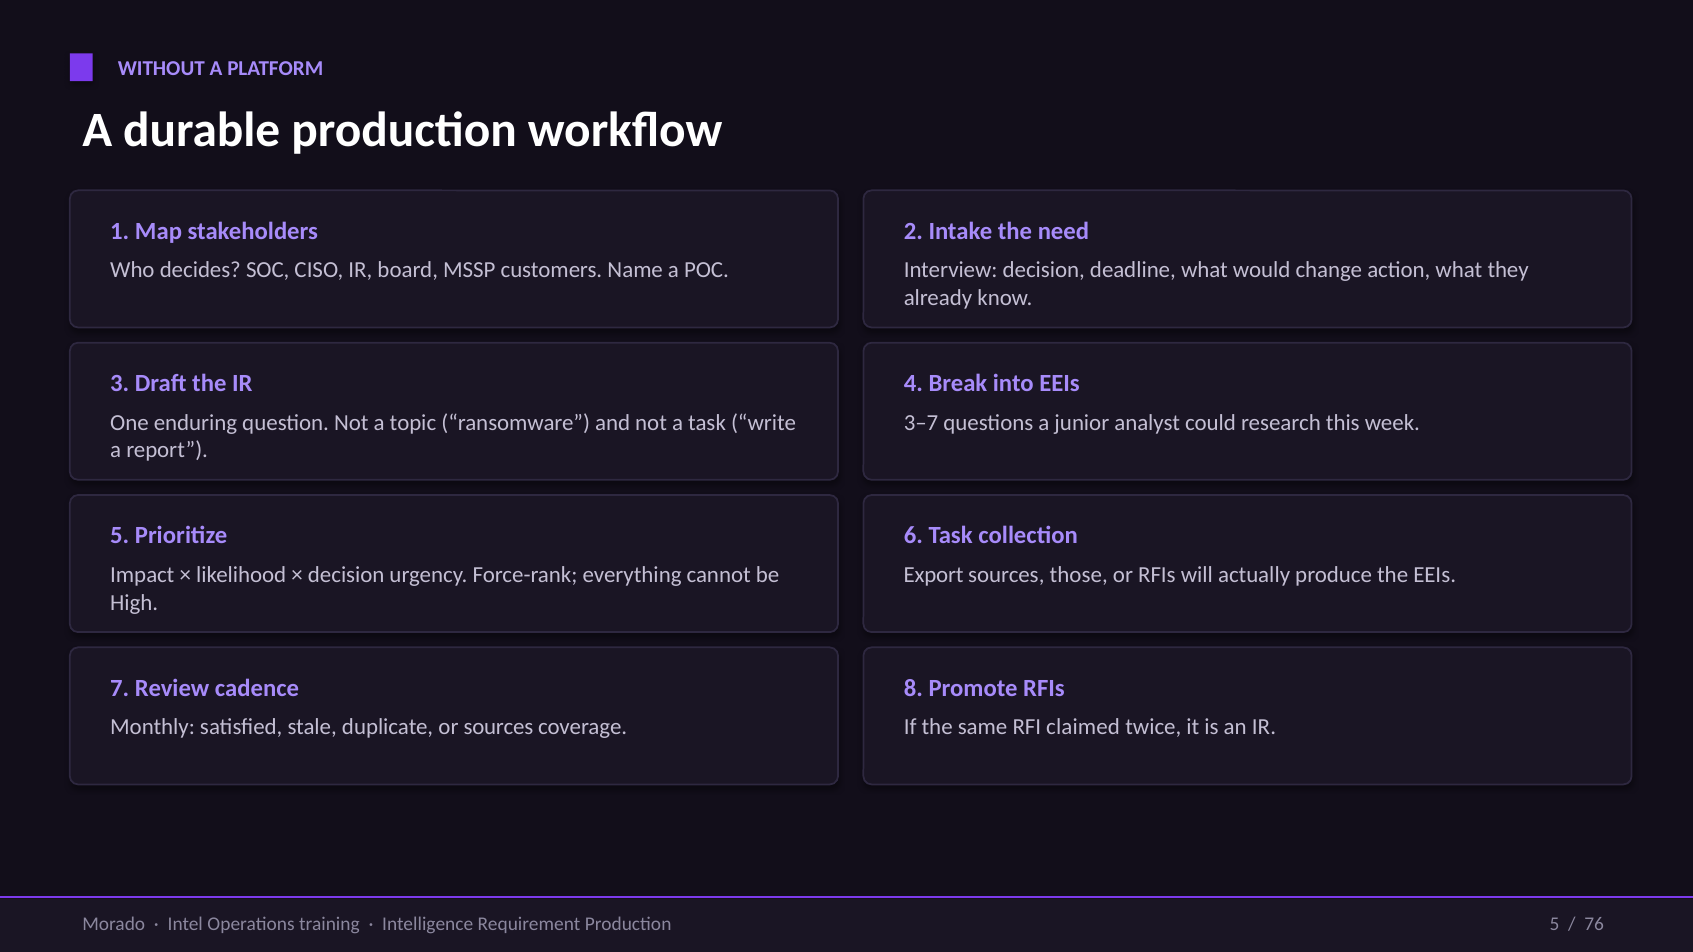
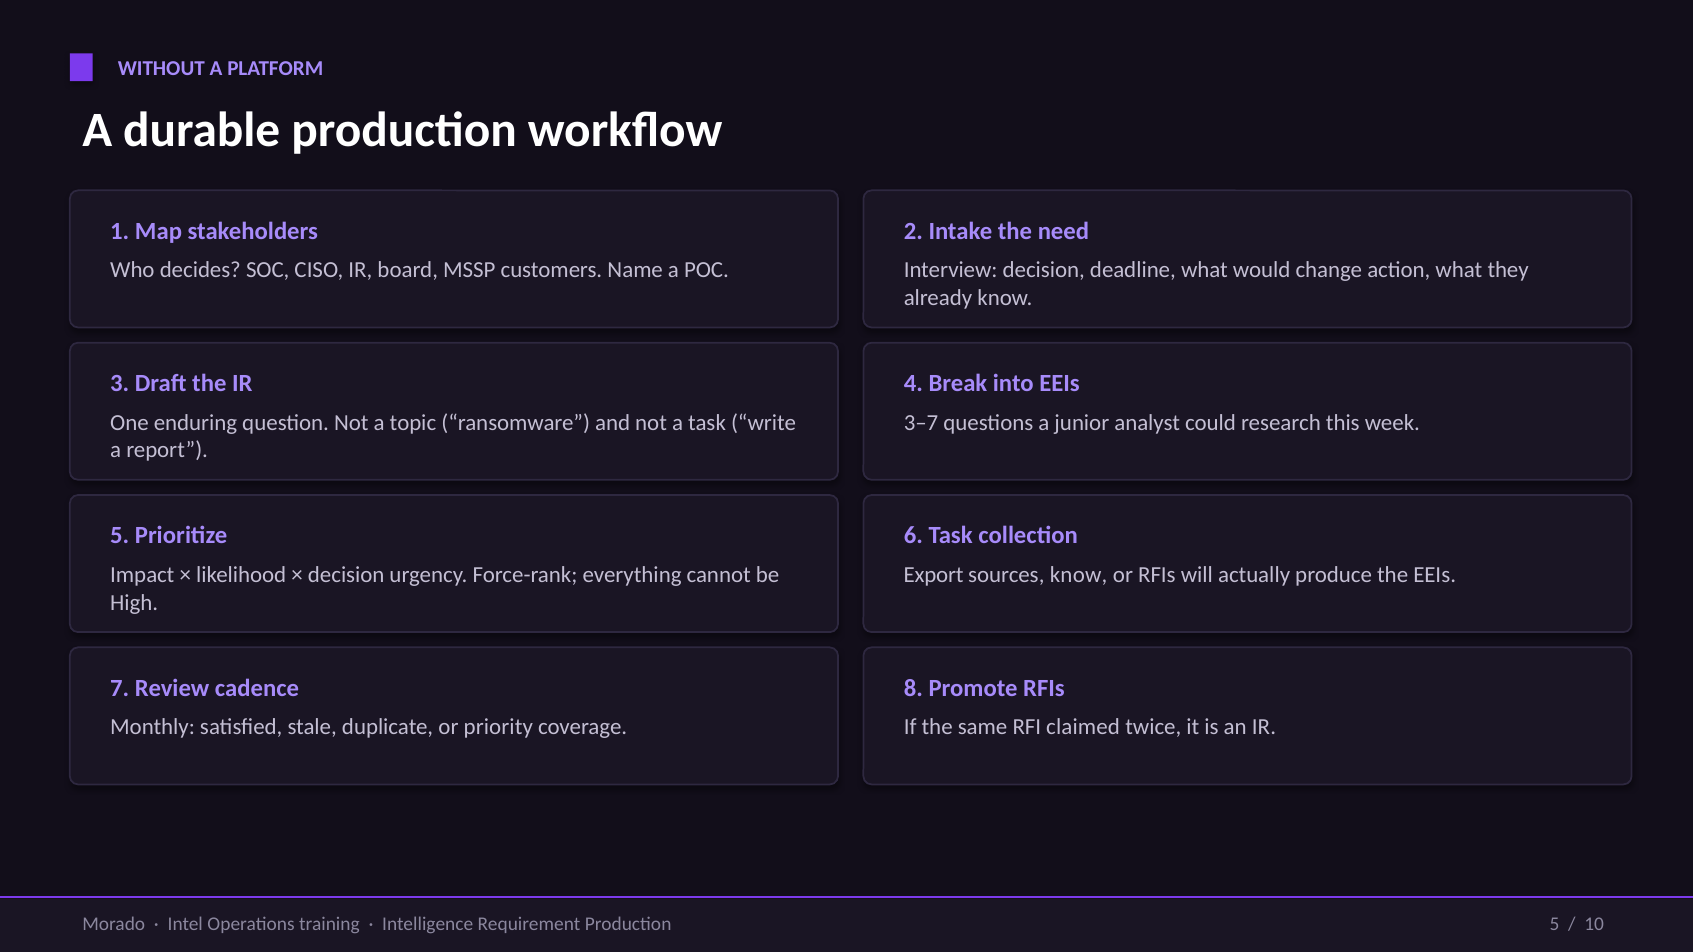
sources those: those -> know (1079, 575)
or sources: sources -> priority (498, 728)
76: 76 -> 10 (1594, 924)
